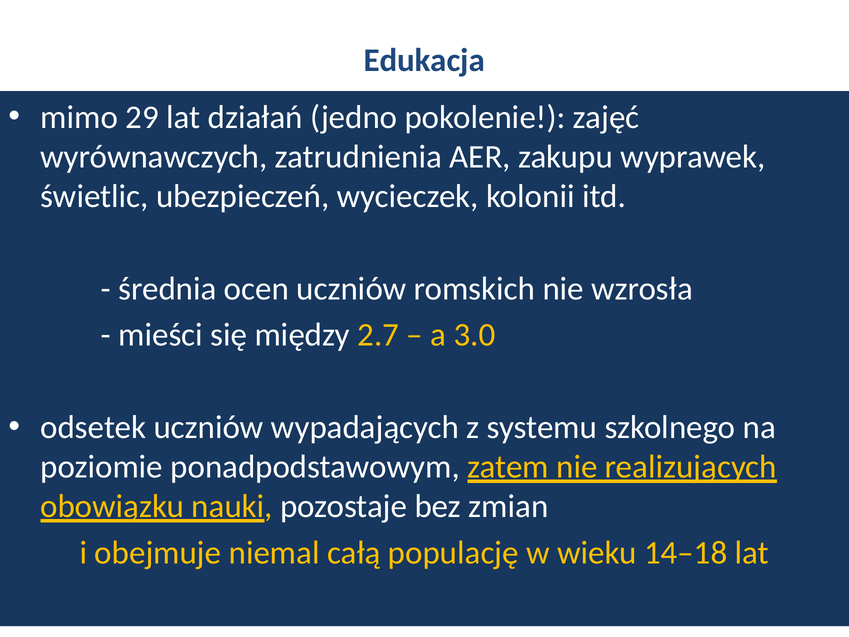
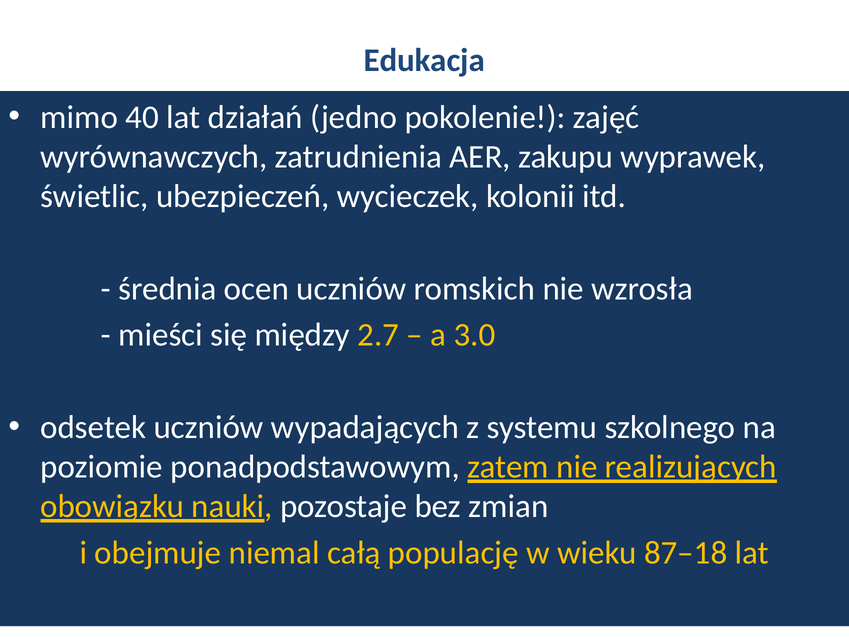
29: 29 -> 40 (142, 117)
14–18: 14–18 -> 87–18 (686, 552)
